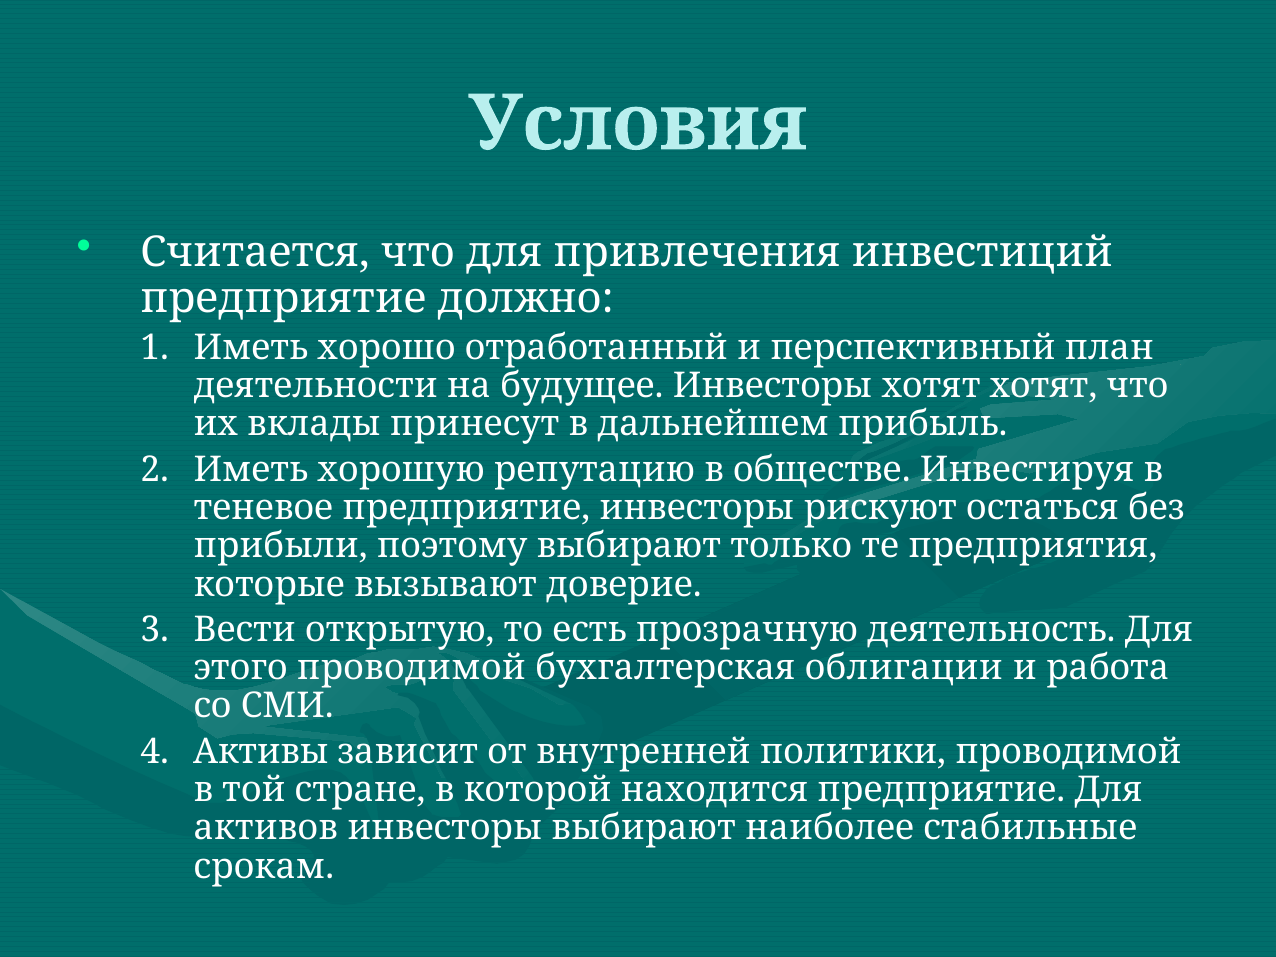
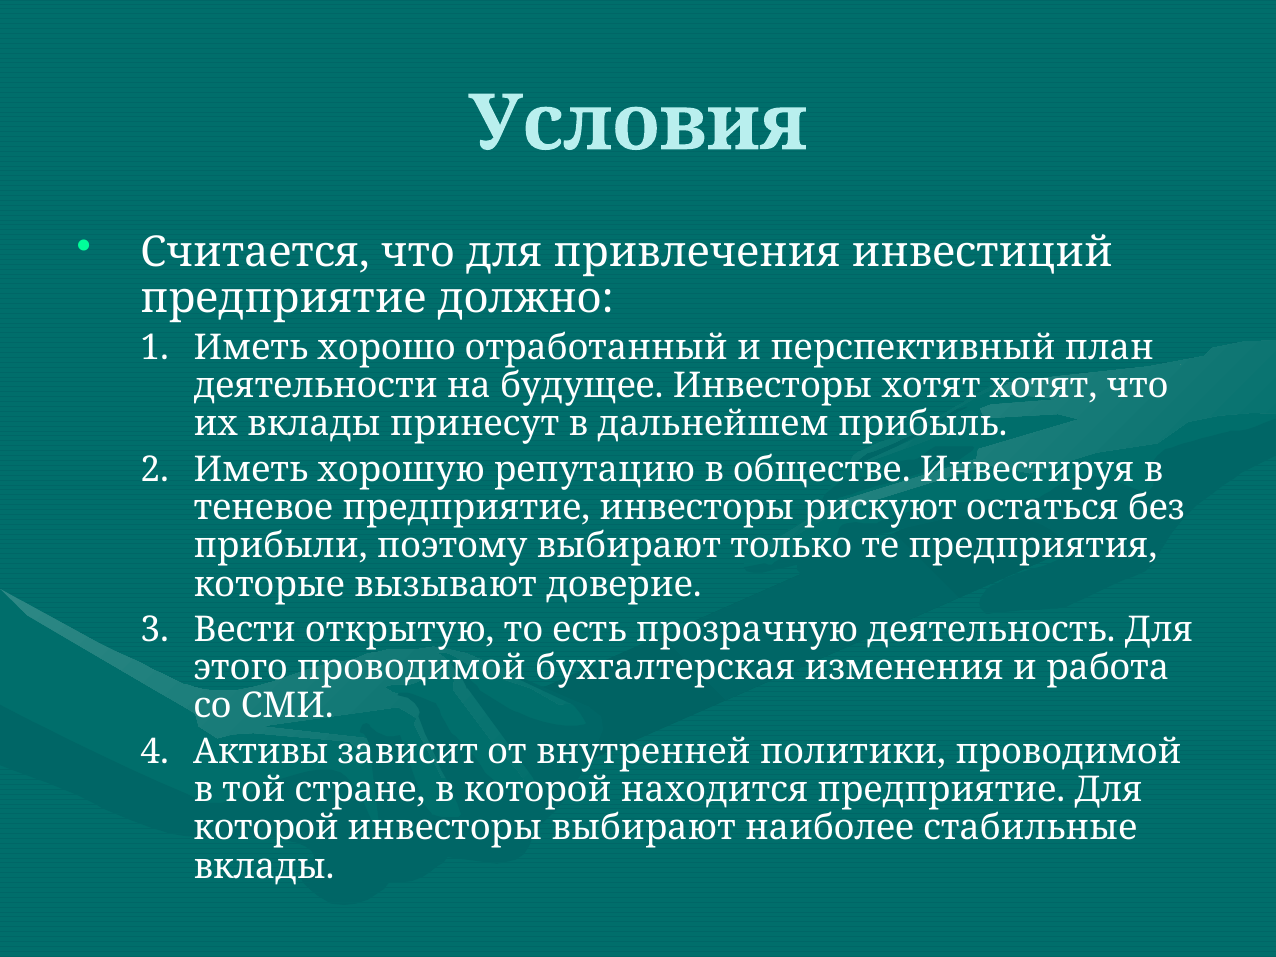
облигации: облигации -> изменения (904, 668)
активов: активов -> которой (266, 828)
срокам: срокам -> вклады (264, 866)
